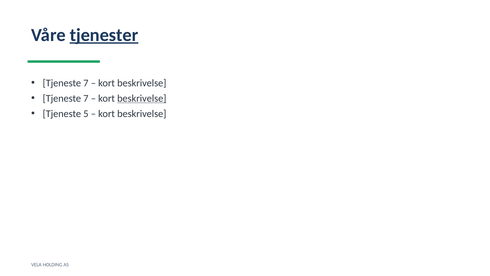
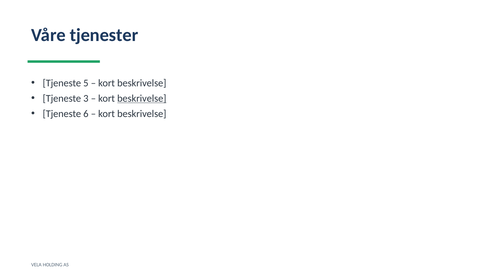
tjenester underline: present -> none (104, 35)
7: 7 -> 5 (86, 83)
7: 7 -> 3 (86, 98)
5: 5 -> 6 (86, 114)
